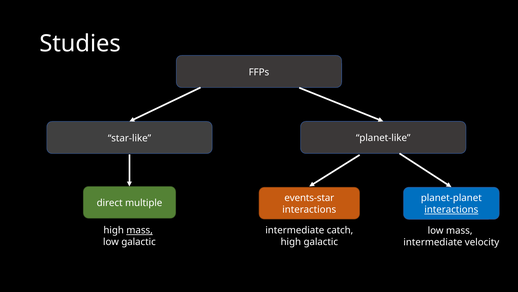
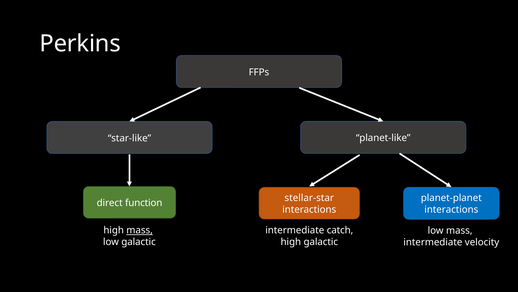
Studies: Studies -> Perkins (80, 44)
events-star: events-star -> stellar-star (309, 198)
multiple: multiple -> function (144, 203)
interactions underline: present -> none (451, 209)
